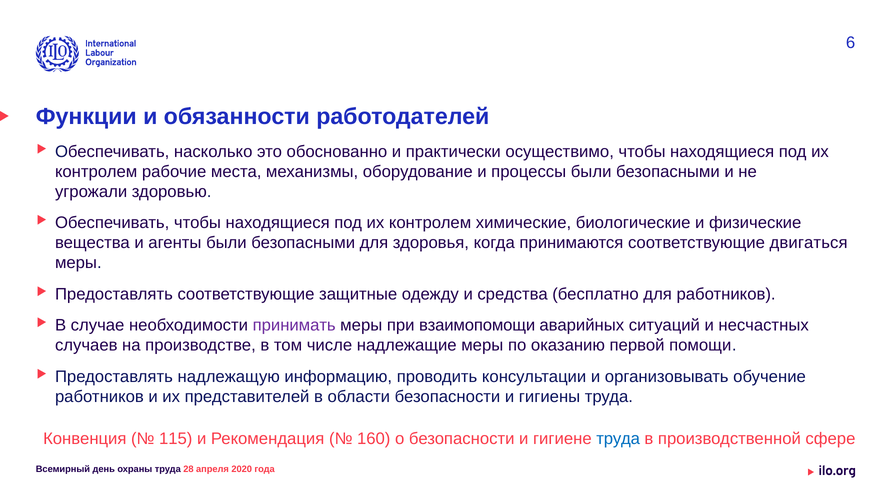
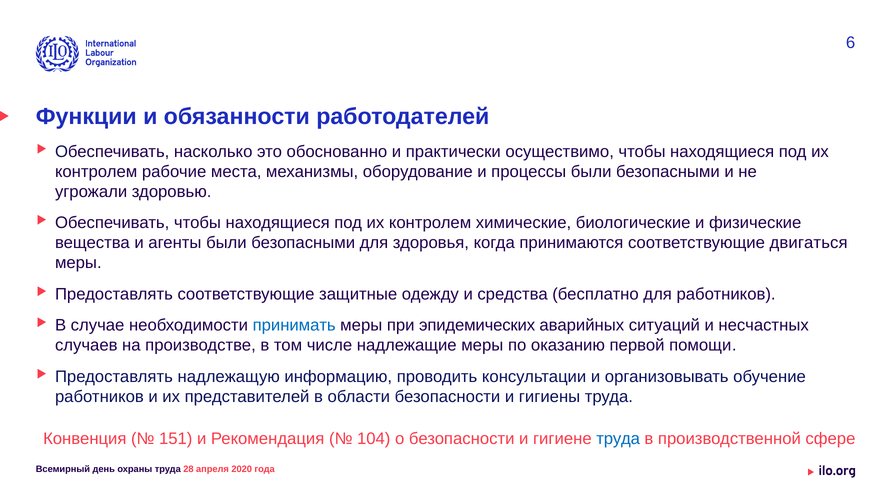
принимать colour: purple -> blue (294, 325)
взаимопомощи: взаимопомощи -> эпидемических (477, 325)
115: 115 -> 151 (176, 439)
160: 160 -> 104 (374, 439)
